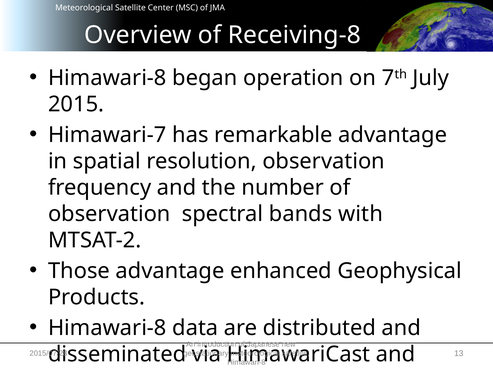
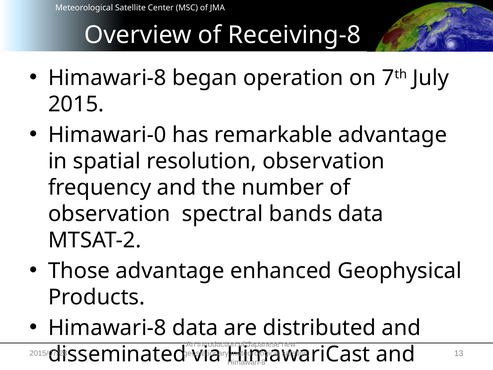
Himawari-7: Himawari-7 -> Himawari-0 (107, 135)
bands with: with -> data (361, 214)
